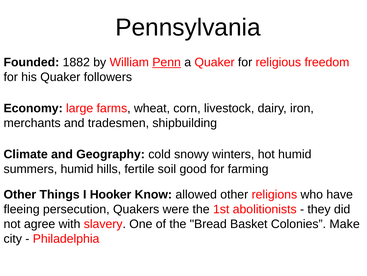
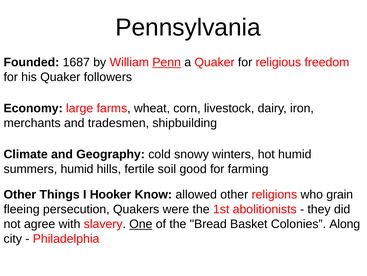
1882: 1882 -> 1687 (76, 62)
have: have -> grain (340, 194)
One underline: none -> present (141, 223)
Make: Make -> Along (345, 223)
